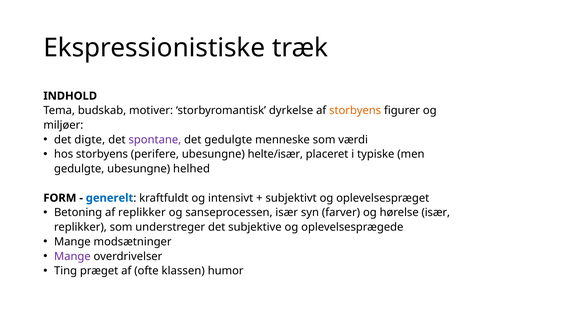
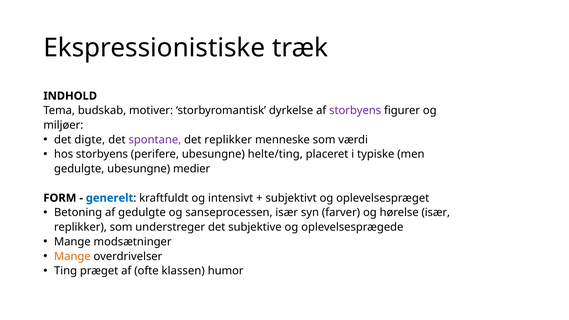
storbyens colour: orange -> purple (355, 111)
det gedulgte: gedulgte -> replikker (228, 140)
helte/især: helte/især -> helte/ting (275, 154)
helhed: helhed -> medier (192, 169)
af replikker: replikker -> gedulgte (142, 213)
Mange colour: purple -> orange (72, 256)
